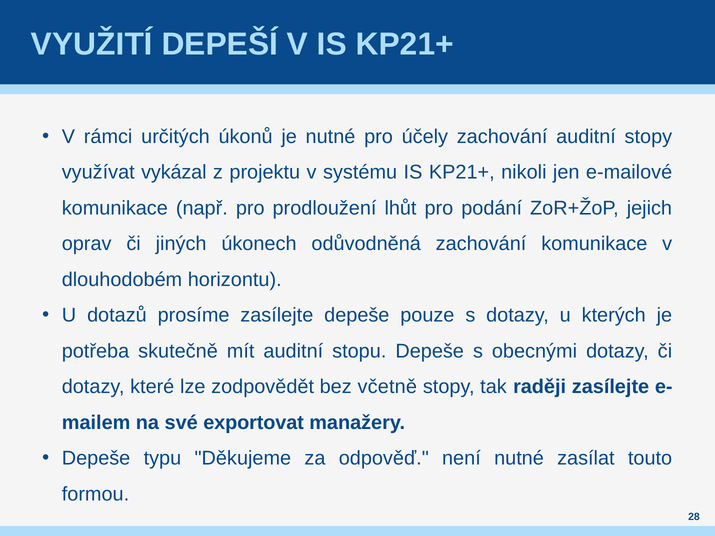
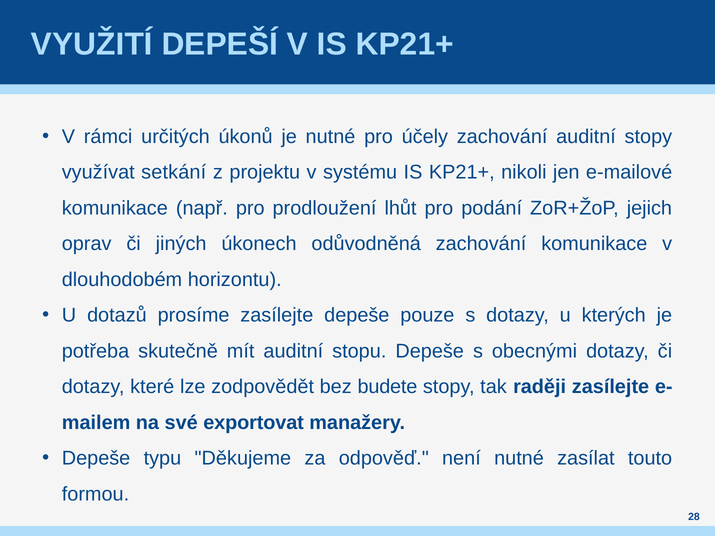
vykázal: vykázal -> setkání (174, 172)
včetně: včetně -> budete (387, 387)
